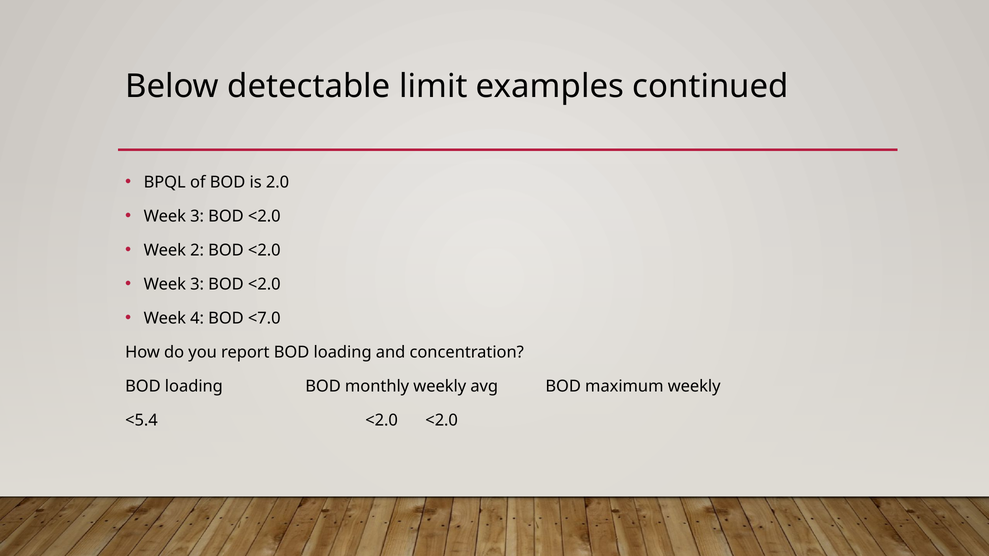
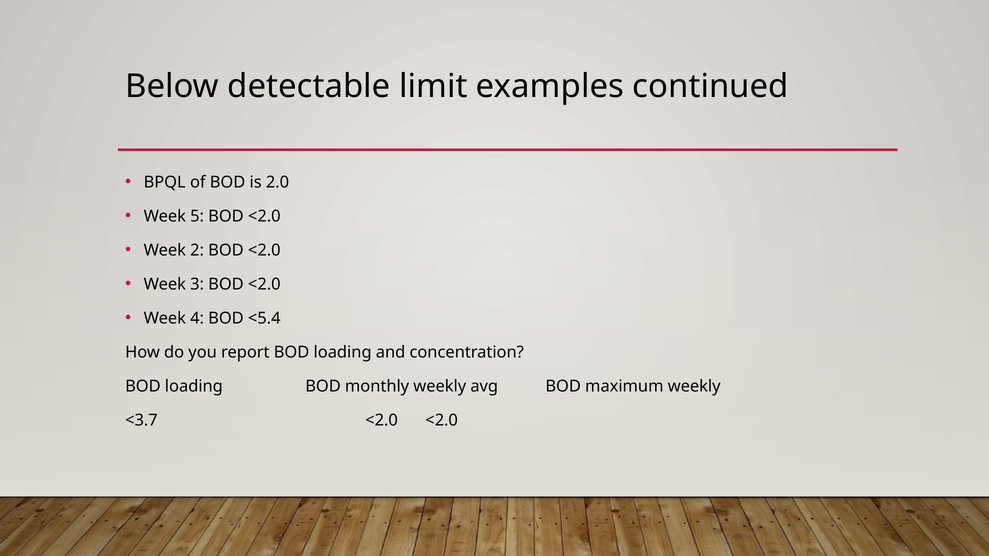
3: 3 -> 5 (197, 216)
<7.0: <7.0 -> <5.4 (264, 318)
<5.4: <5.4 -> <3.7 (141, 420)
